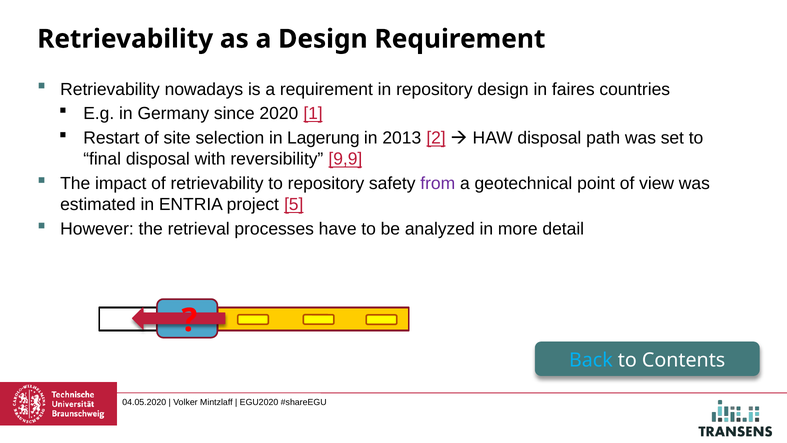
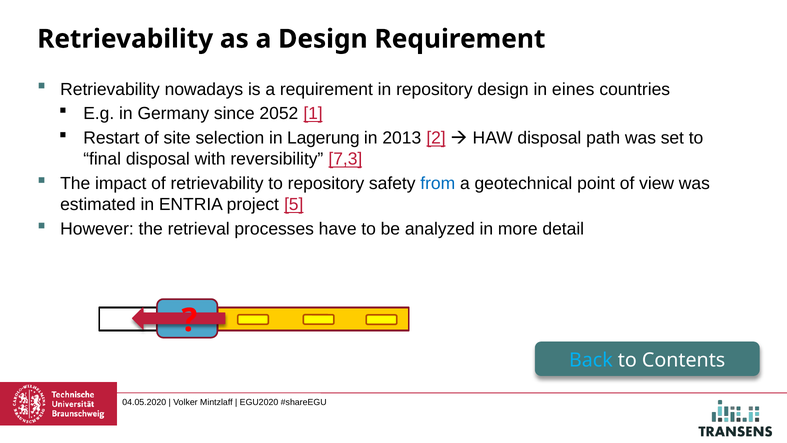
faires: faires -> eines (573, 89)
2020: 2020 -> 2052 (279, 114)
9,9: 9,9 -> 7,3 (345, 159)
from colour: purple -> blue (438, 184)
